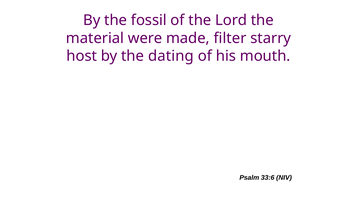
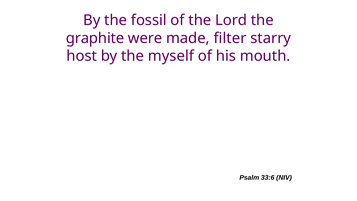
material: material -> graphite (95, 38)
dating: dating -> myself (171, 56)
